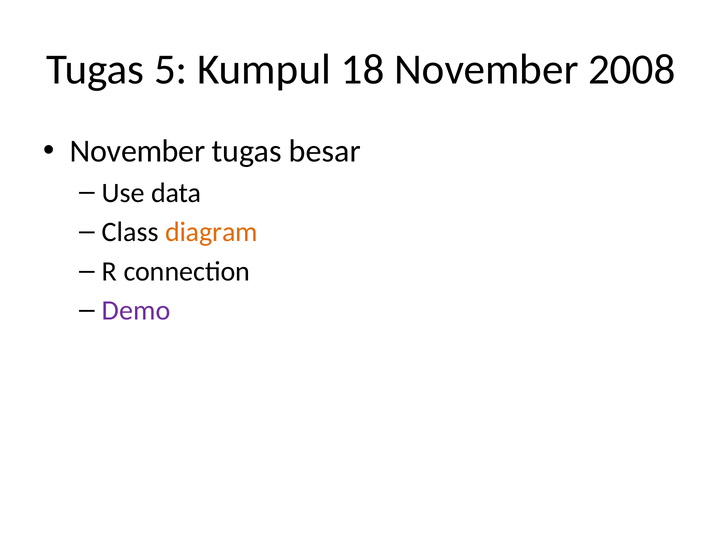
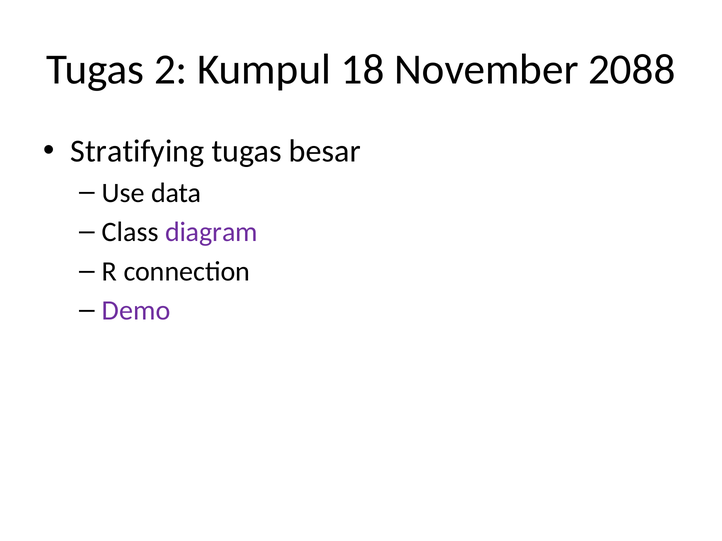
5: 5 -> 2 (171, 70)
2008: 2008 -> 2088 (632, 70)
November: November -> Stratifying (137, 151)
diagram colour: orange -> purple (211, 232)
